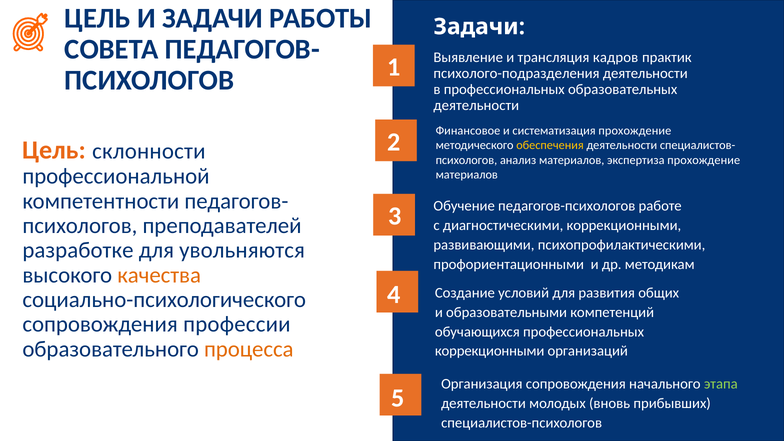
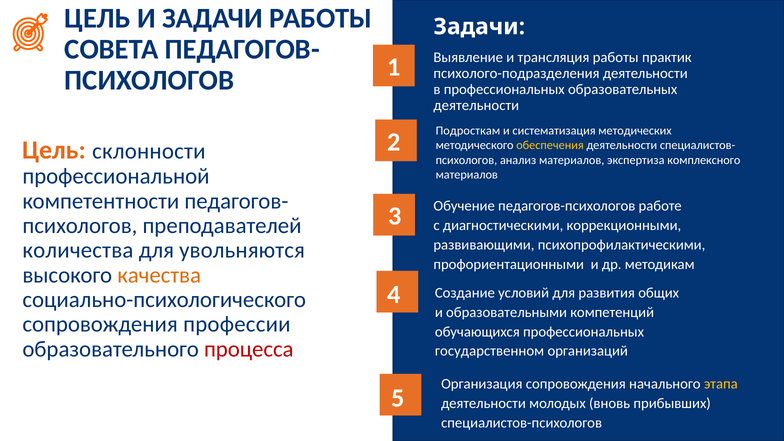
трансляция кадров: кадров -> работы (616, 58)
Финансовое: Финансовое -> Подросткам (468, 131)
систематизация прохождение: прохождение -> методических (635, 131)
экспертиза прохождение: прохождение -> комплексного (704, 160)
разработке: разработке -> количества (78, 250)
процесса colour: orange -> red (249, 349)
коррекционными: коррекционными -> государственном (490, 351)
этапа colour: light green -> yellow (721, 384)
